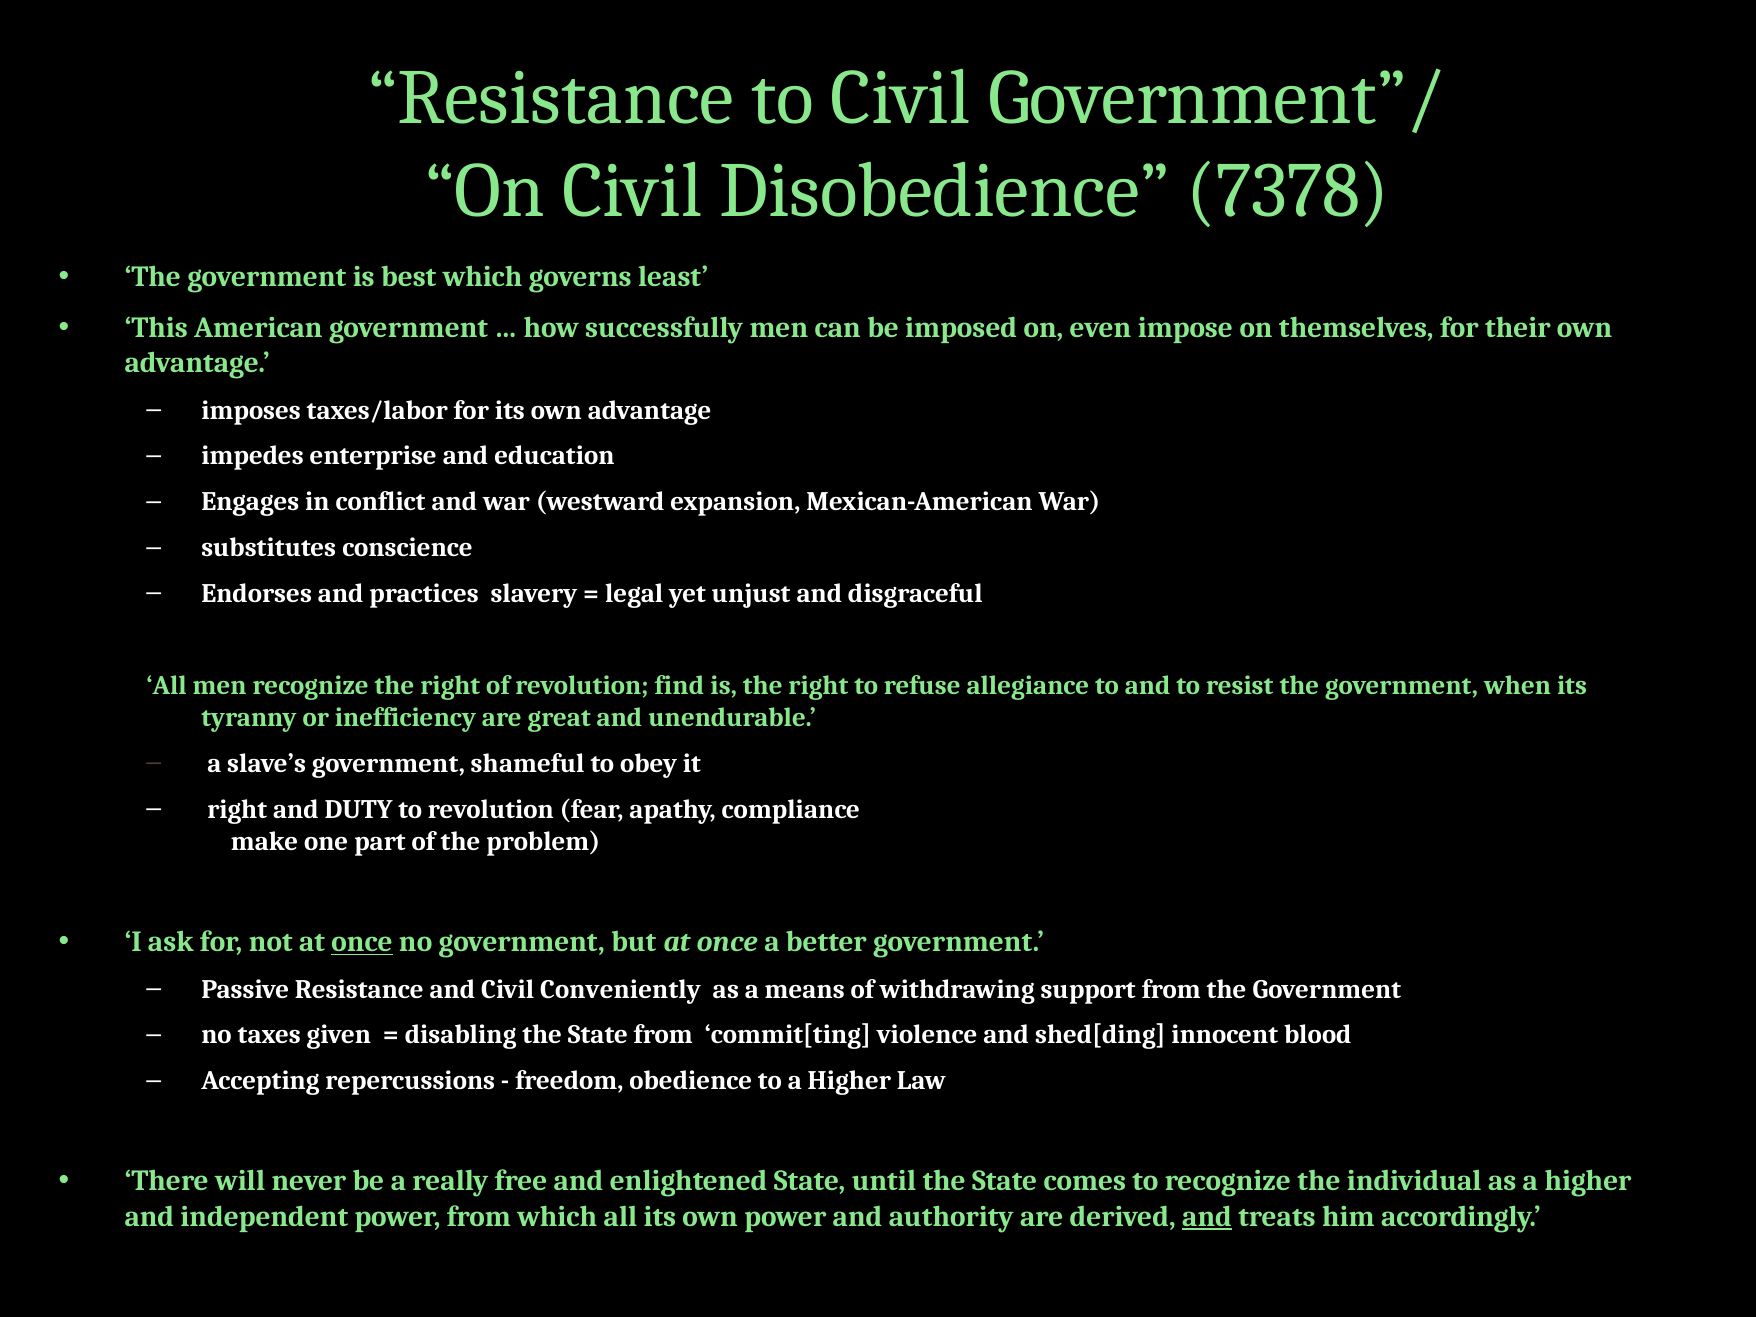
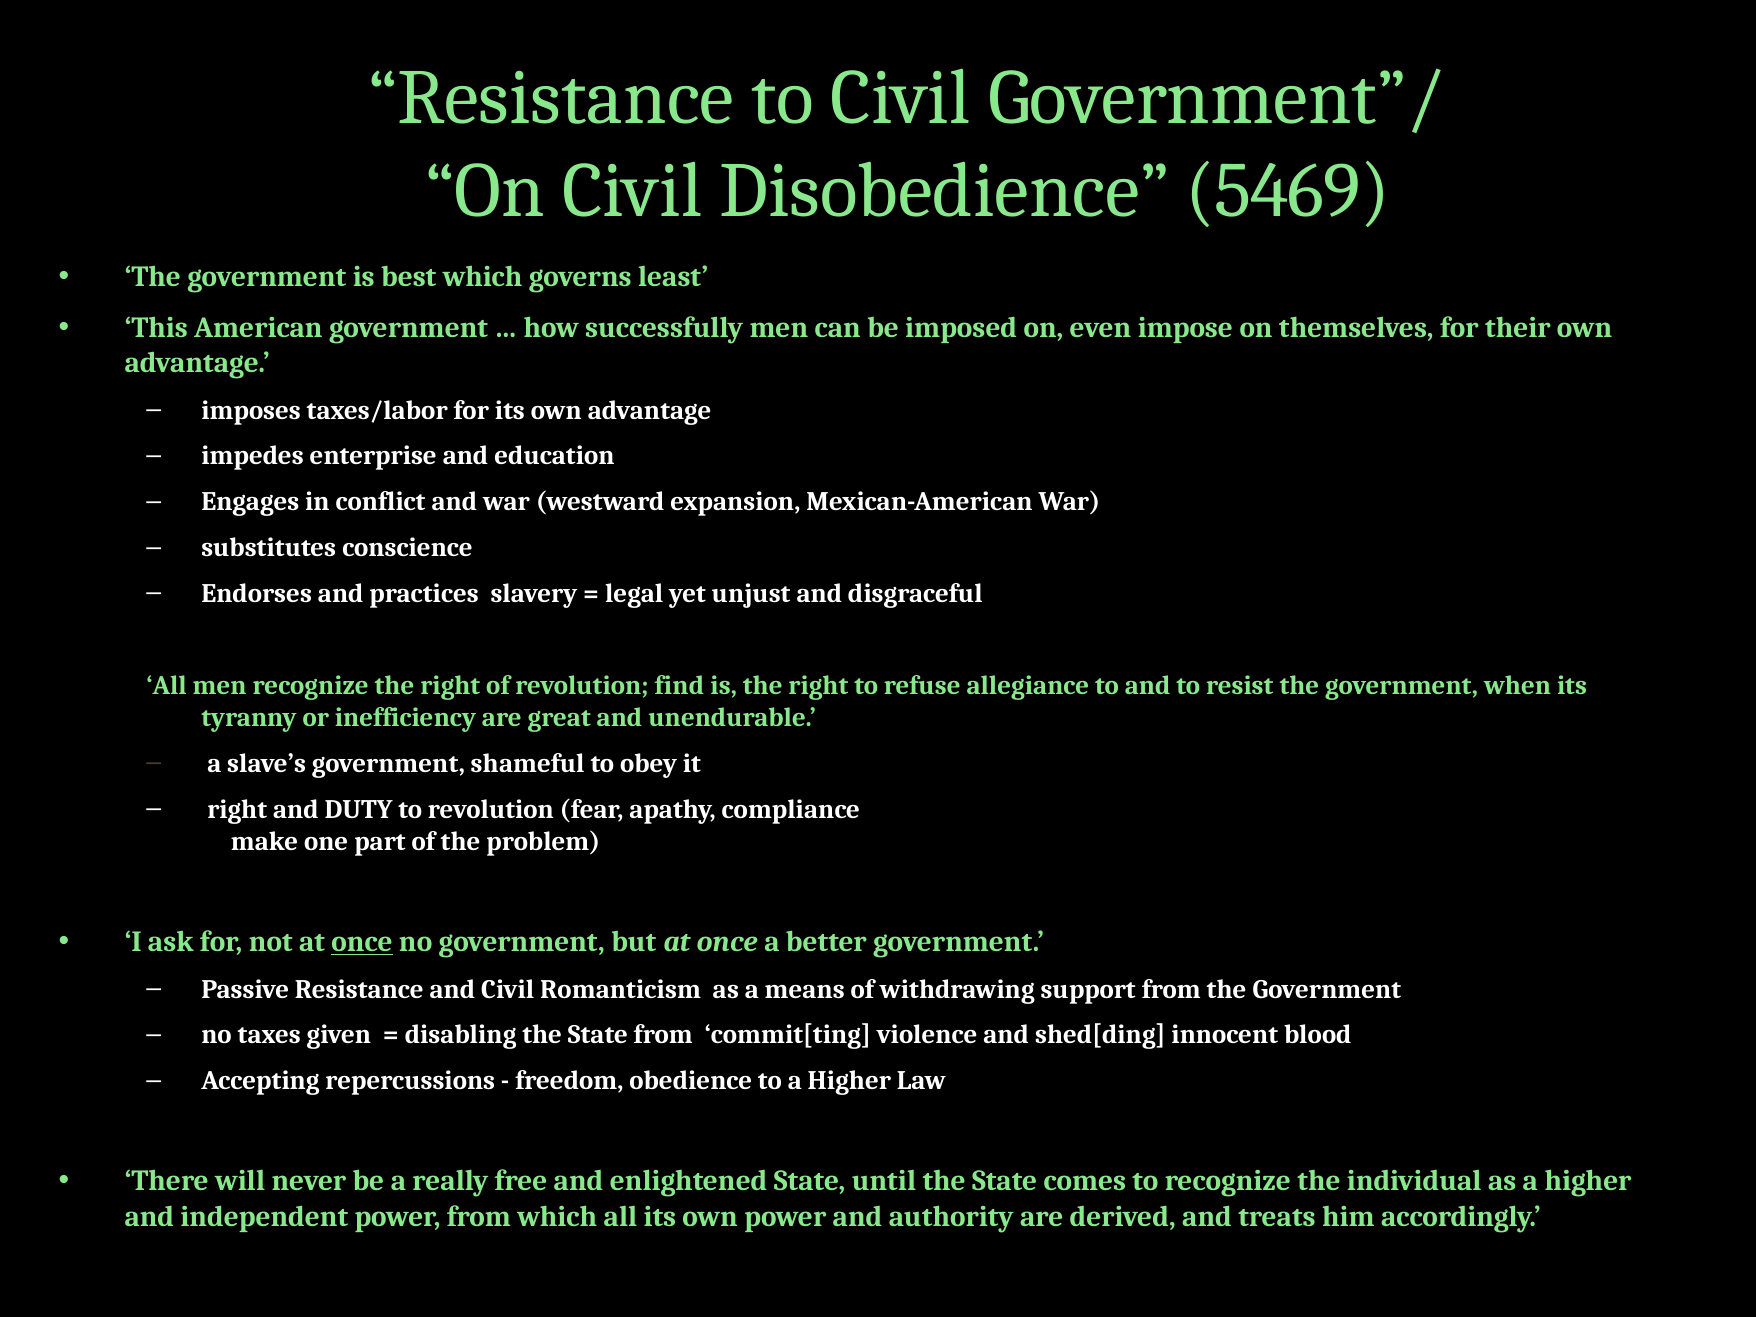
7378: 7378 -> 5469 (1288, 191)
Conveniently: Conveniently -> Romanticism (621, 989)
and underline: present -> none (1207, 1216)
